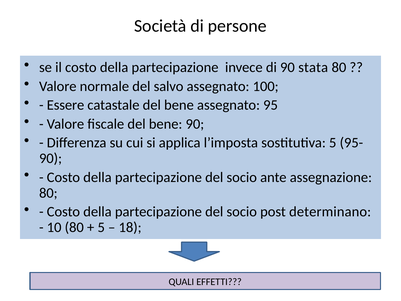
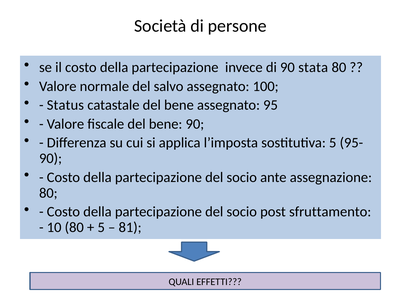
Essere: Essere -> Status (65, 105)
determinano: determinano -> sfruttamento (330, 212)
18: 18 -> 81 (130, 227)
